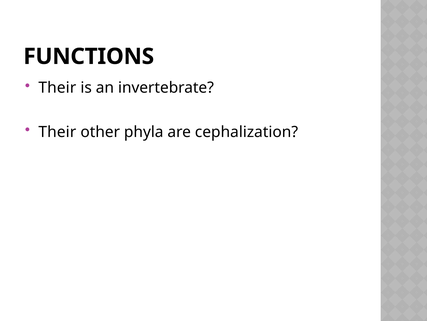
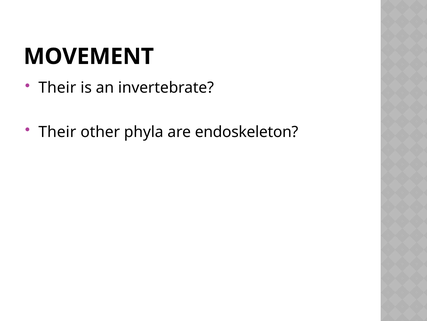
FUNCTIONS: FUNCTIONS -> MOVEMENT (89, 56)
cephalization: cephalization -> endoskeleton (247, 132)
